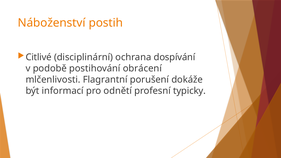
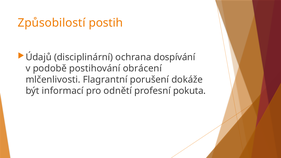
Náboženství: Náboženství -> Způsobilostí (52, 23)
Citlivé: Citlivé -> Údajů (39, 57)
typicky: typicky -> pokuta (189, 91)
